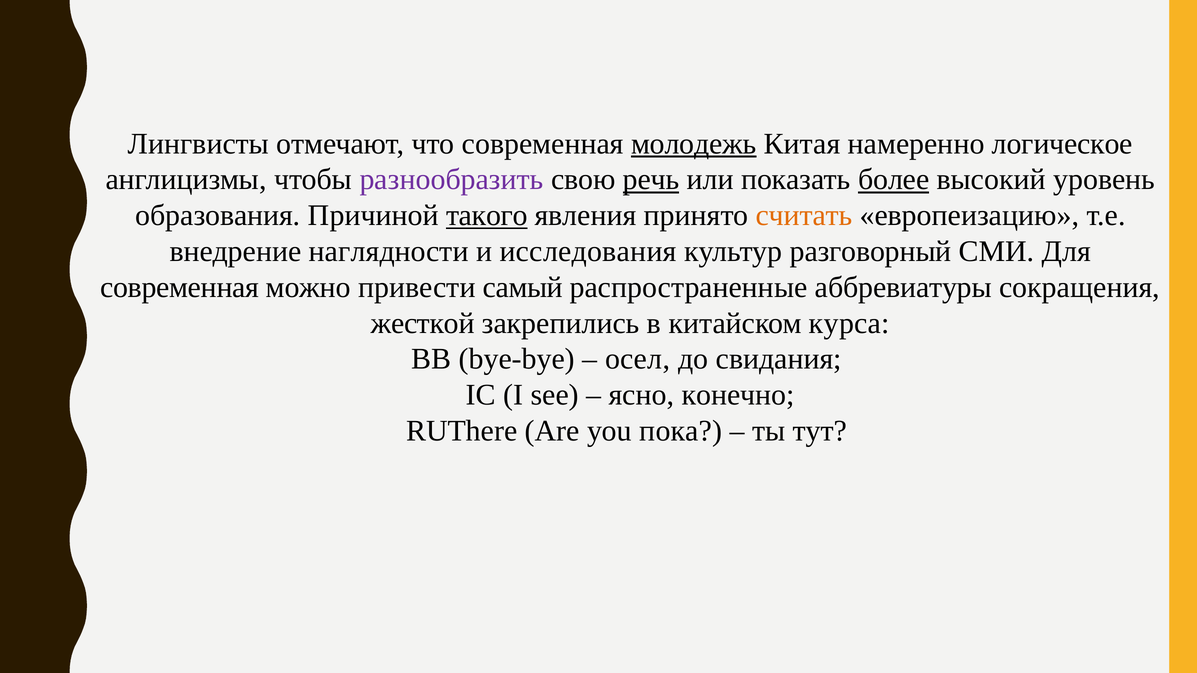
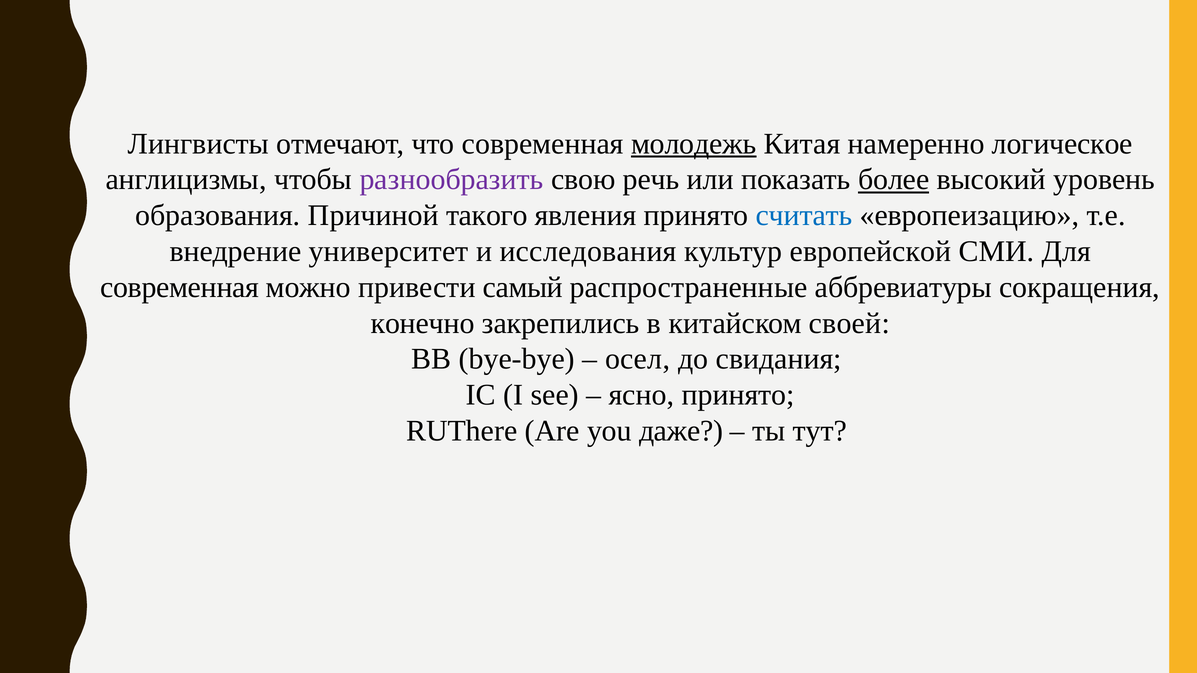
речь underline: present -> none (651, 180)
такого underline: present -> none (487, 216)
считать colour: orange -> blue (804, 216)
наглядности: наглядности -> университет (389, 251)
разговорный: разговорный -> европейской (870, 251)
жесткой: жесткой -> конечно (423, 323)
курса: курса -> своей (849, 323)
ясно конечно: конечно -> принято (738, 395)
пока: пока -> даже (681, 431)
